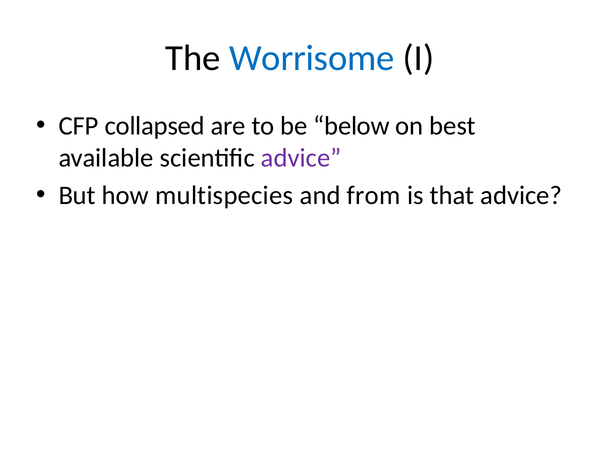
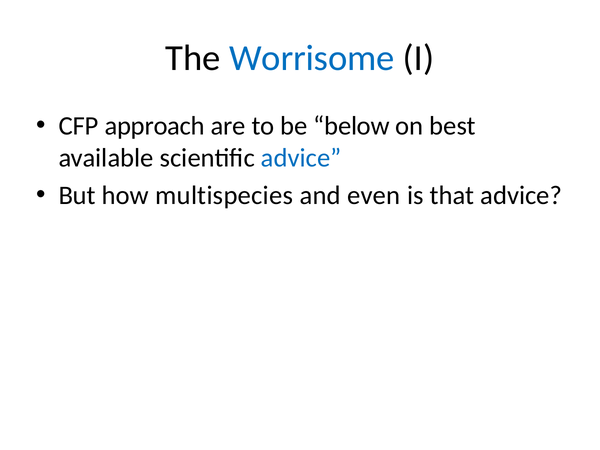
collapsed: collapsed -> approach (155, 126)
advice colour: purple -> blue (301, 158)
from: from -> even (374, 195)
